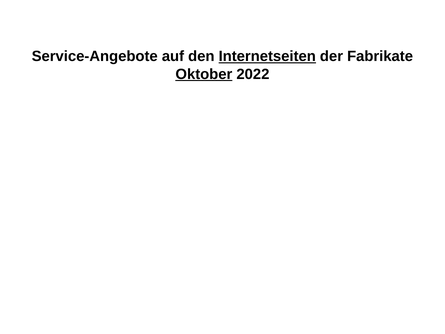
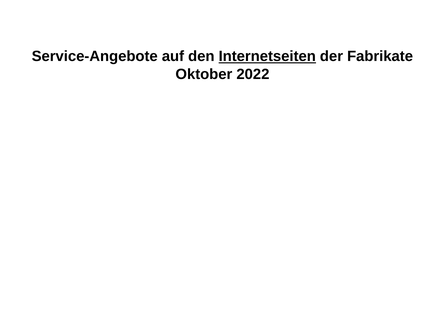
Oktober underline: present -> none (204, 74)
